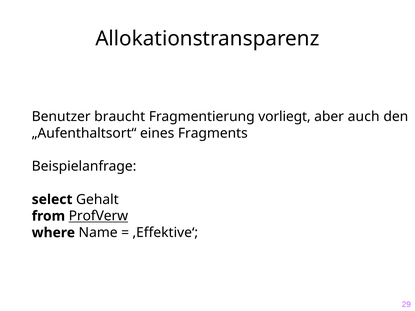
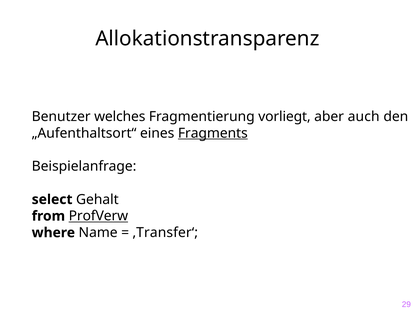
braucht: braucht -> welches (120, 117)
Fragments underline: none -> present (213, 133)
‚Effektive‘: ‚Effektive‘ -> ‚Transfer‘ (165, 233)
